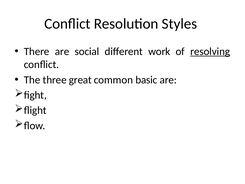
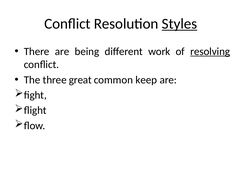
Styles underline: none -> present (179, 24)
social: social -> being (87, 51)
basic: basic -> keep (146, 80)
